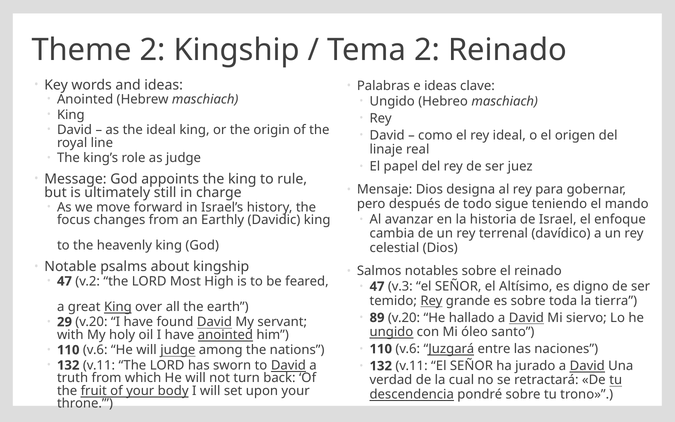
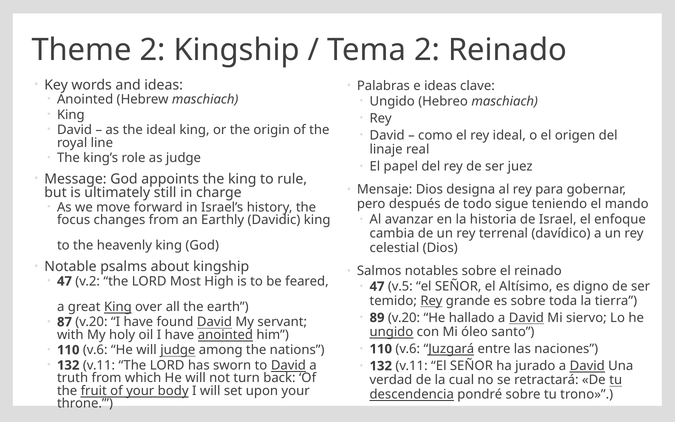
v.3: v.3 -> v.5 (400, 286)
29: 29 -> 87 (64, 322)
